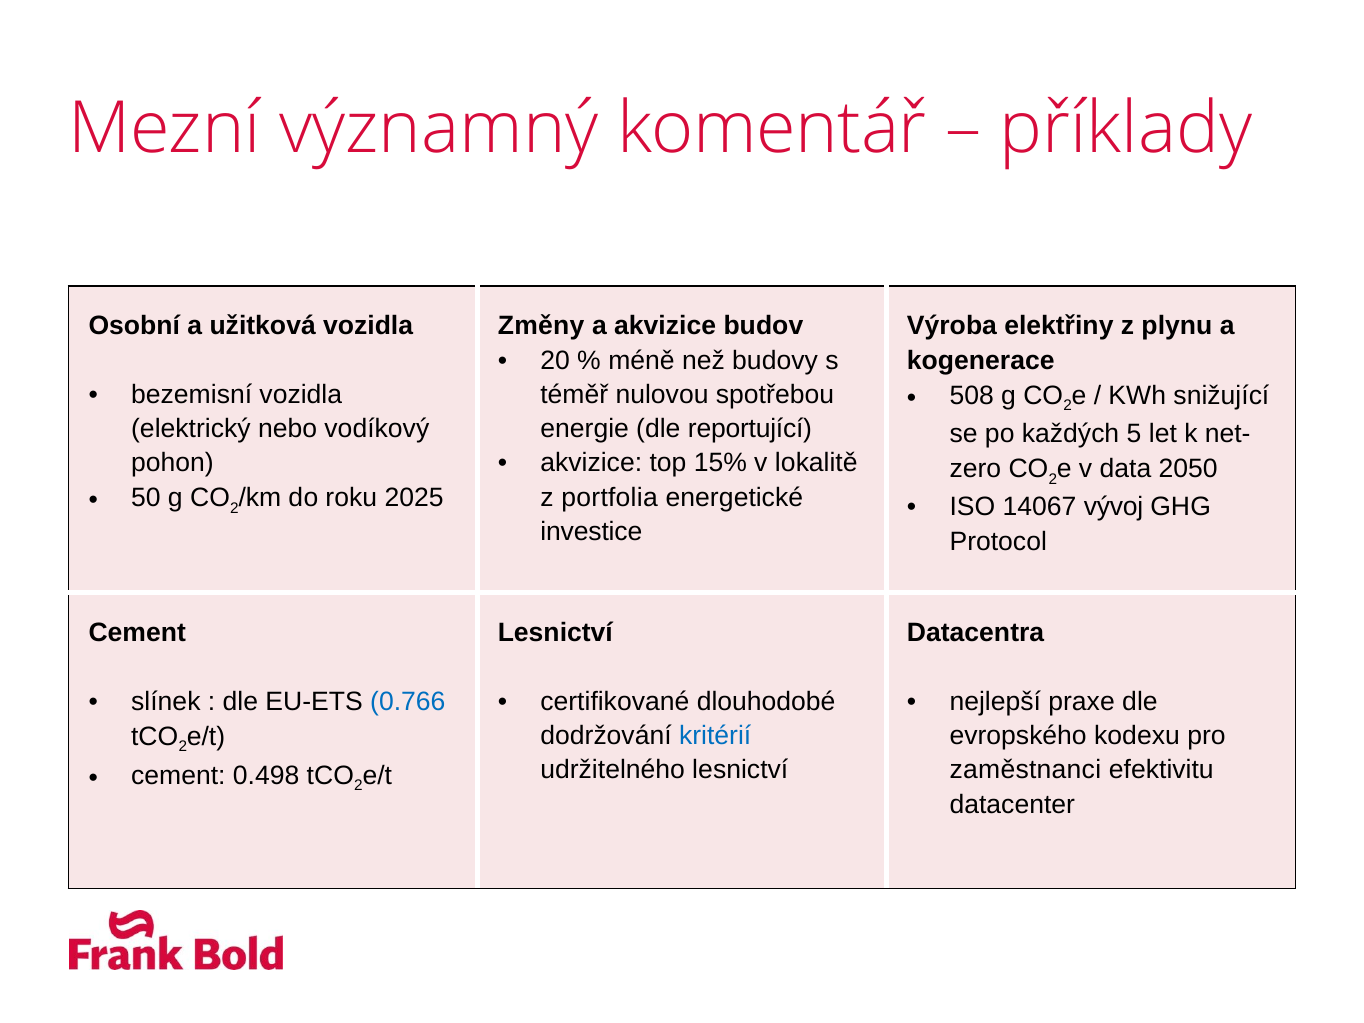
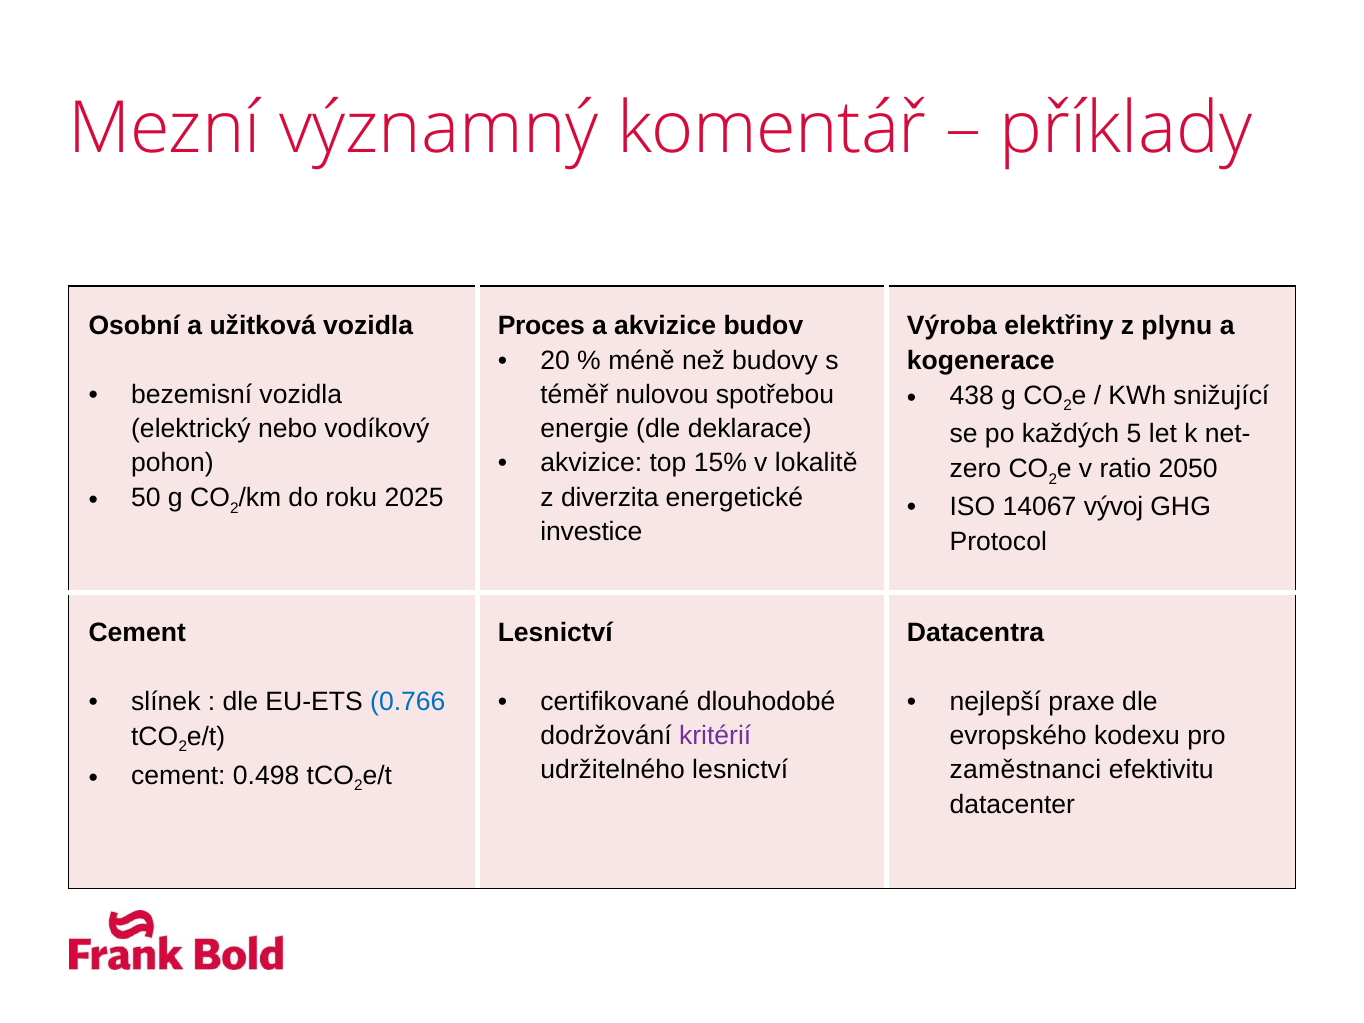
Změny: Změny -> Proces (541, 326)
508: 508 -> 438 (972, 395)
reportující: reportující -> deklarace (750, 429)
data: data -> ratio (1125, 469)
portfolia: portfolia -> diverzita (610, 497)
kritérií colour: blue -> purple (715, 736)
